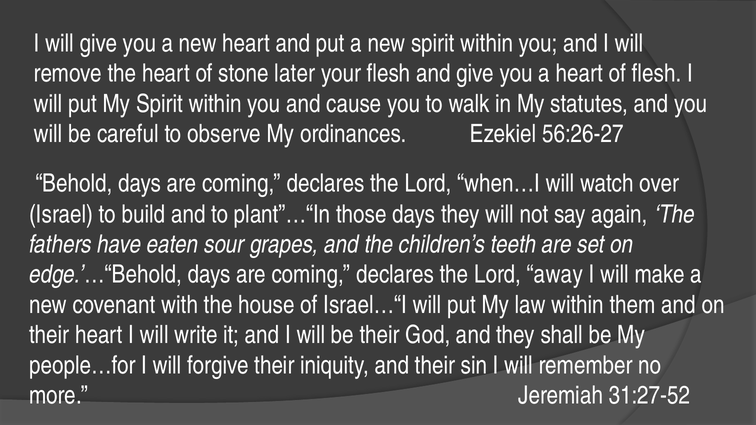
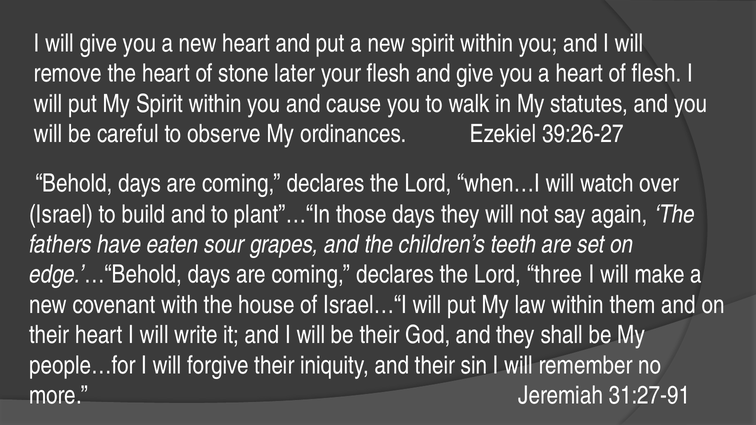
56:26-27: 56:26-27 -> 39:26-27 (583, 134)
away: away -> three (555, 275)
31:27-52: 31:27-52 -> 31:27-91 (650, 396)
